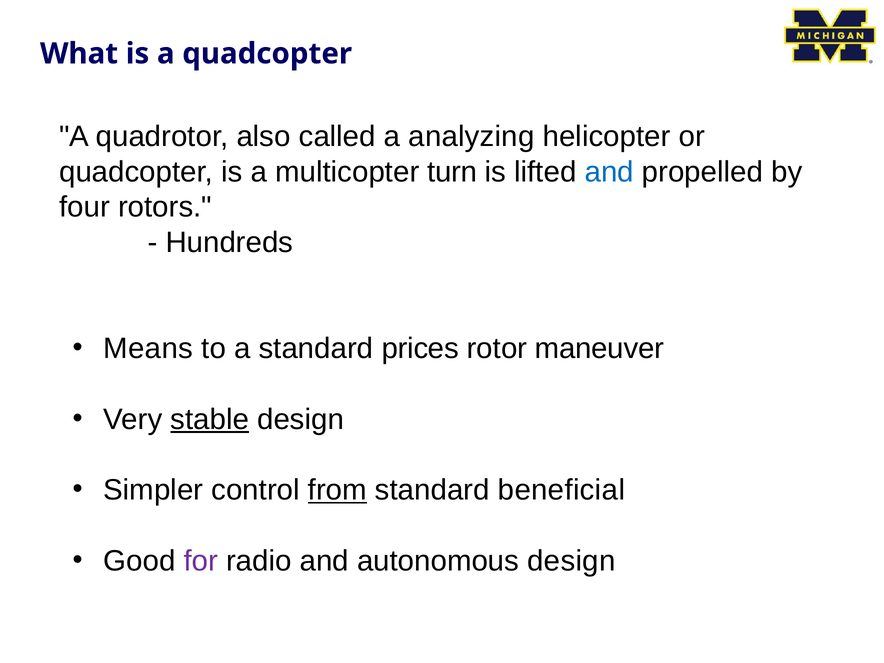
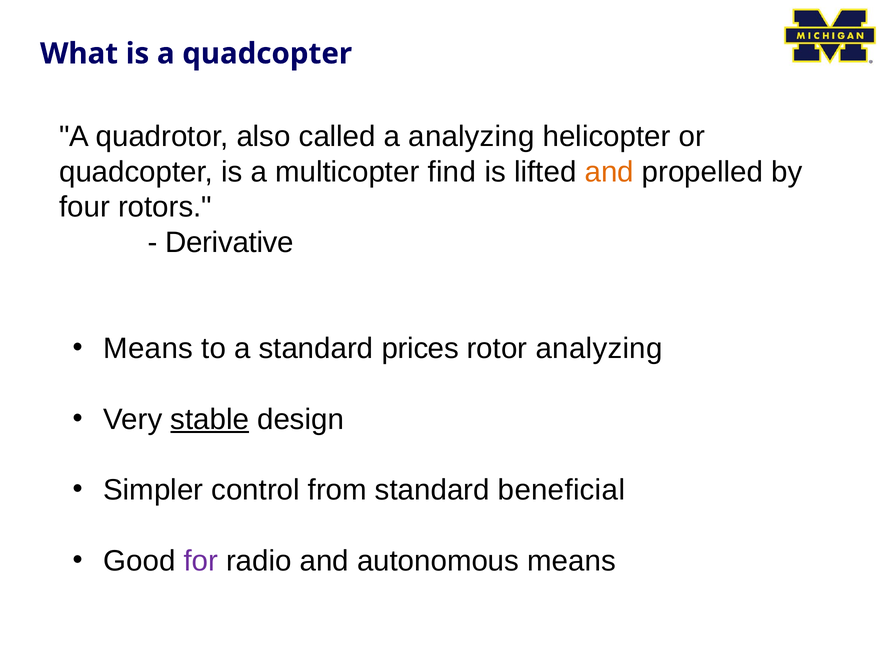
turn: turn -> find (452, 172)
and colour: blue -> orange (609, 172)
Hundreds: Hundreds -> Derivative (229, 243)
rotor maneuver: maneuver -> analyzing (599, 349)
from underline: present -> none (337, 490)
autonomous design: design -> means (572, 561)
